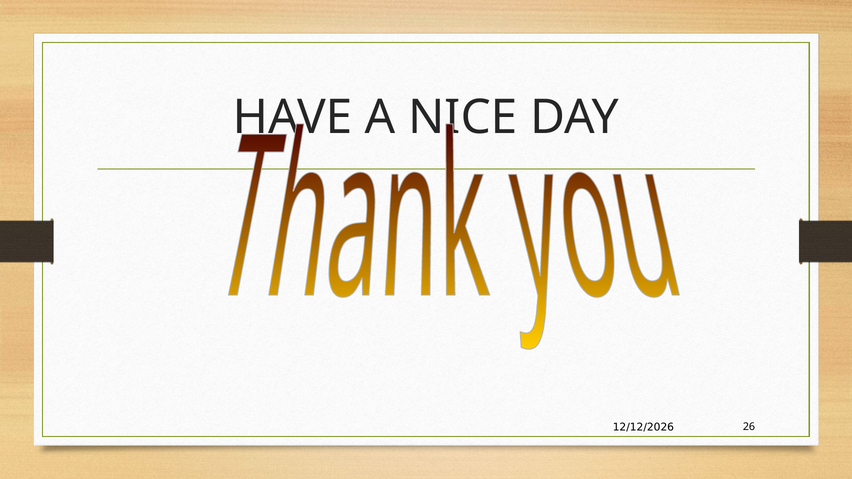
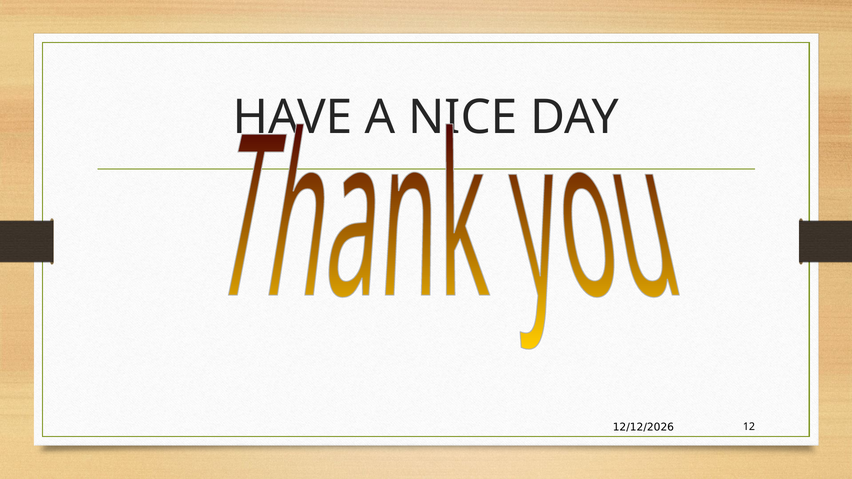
26: 26 -> 12 (749, 427)
